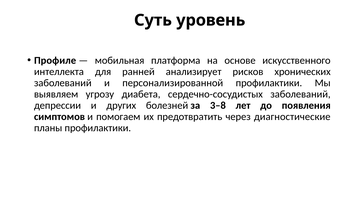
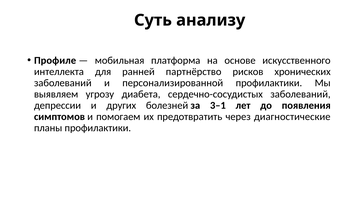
уровень: уровень -> анализу (211, 20)
анализирует: анализирует -> партнёрство (194, 72)
3–8: 3–8 -> 3–1 (218, 106)
